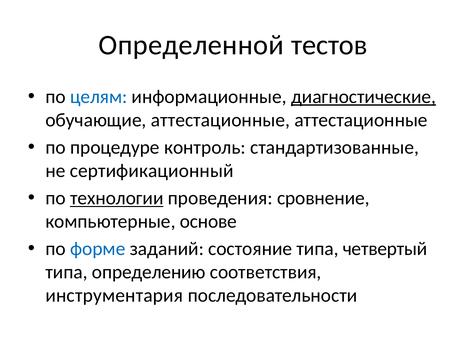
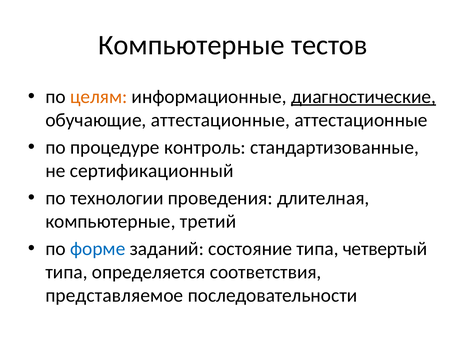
Определенной: Определенной -> Компьютерные (191, 45)
целям colour: blue -> orange (99, 97)
технологии underline: present -> none (117, 198)
сровнение: сровнение -> длителная (323, 198)
основе: основе -> третий (208, 222)
определению: определению -> определяется (149, 272)
инструментария: инструментария -> представляемое (114, 296)
